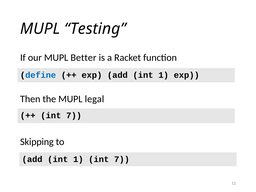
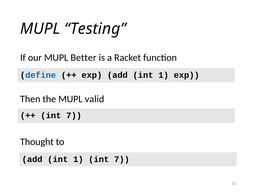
legal: legal -> valid (94, 99)
Skipping: Skipping -> Thought (37, 142)
